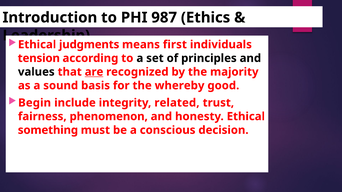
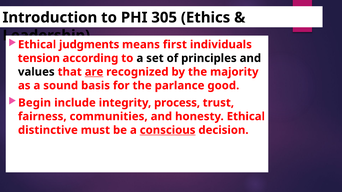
987: 987 -> 305 (164, 18)
whereby: whereby -> parlance (180, 86)
related: related -> process (177, 103)
phenomenon: phenomenon -> communities (109, 117)
something: something -> distinctive (48, 130)
conscious underline: none -> present (168, 130)
